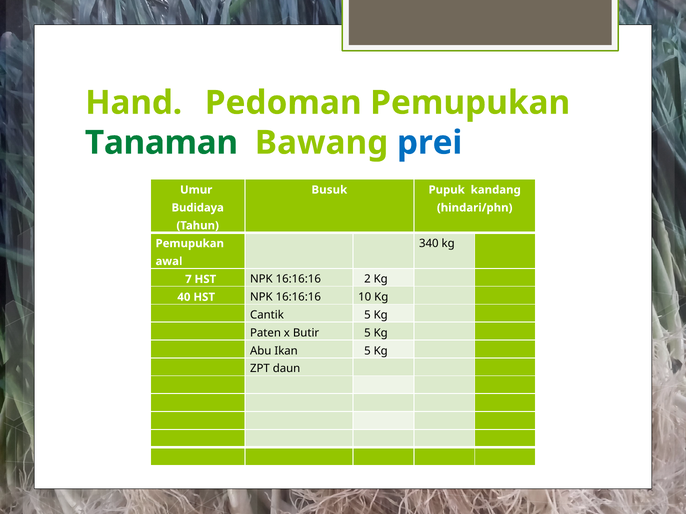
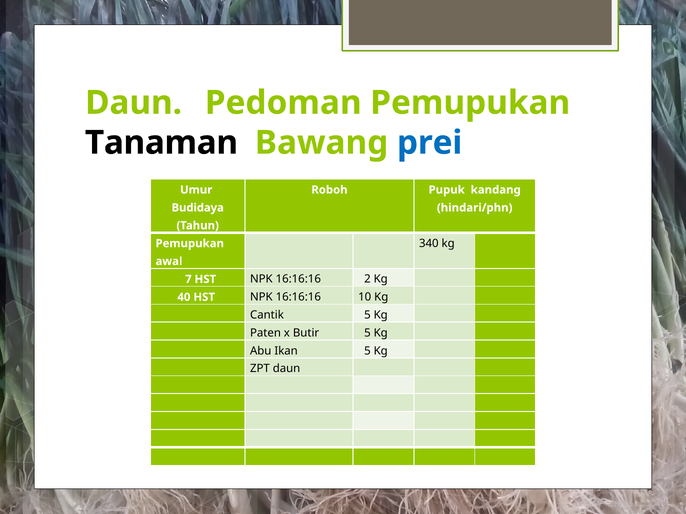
Hand: Hand -> Daun (134, 103)
Tanaman colour: green -> black (162, 143)
Busuk: Busuk -> Roboh (329, 190)
